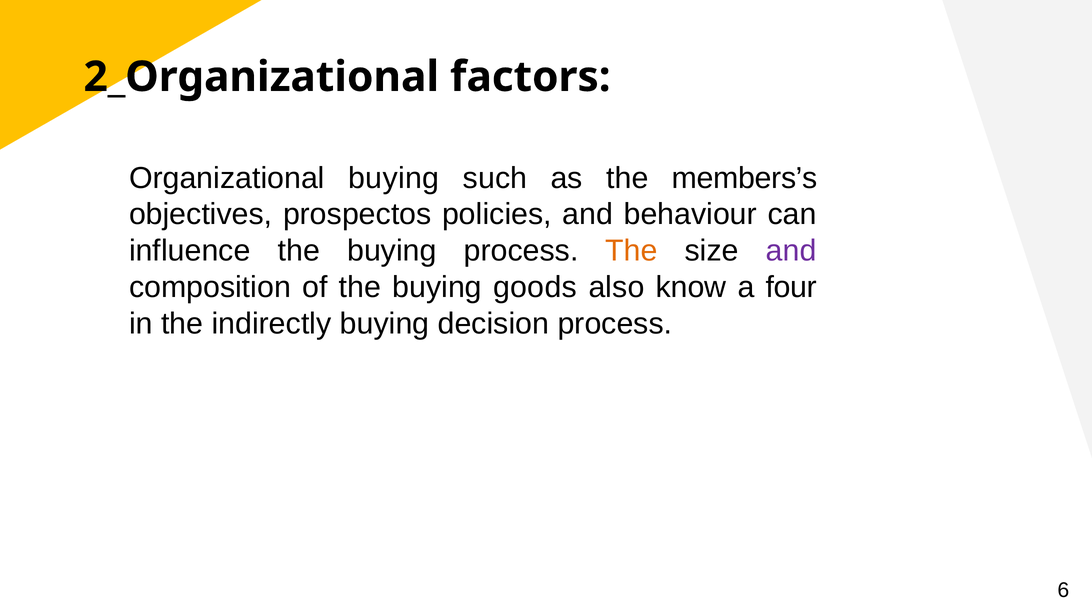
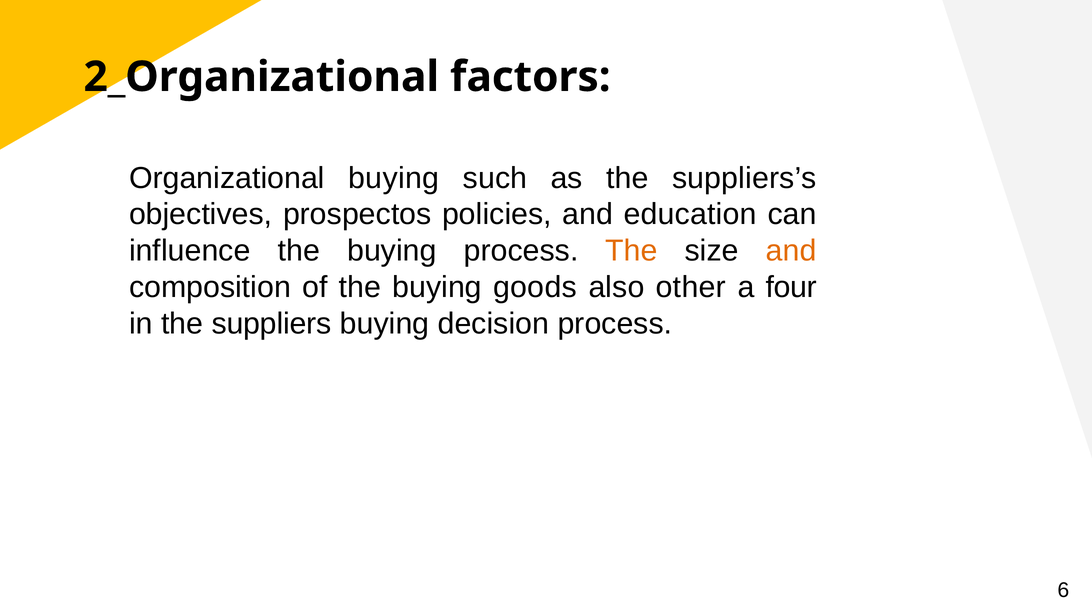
members’s: members’s -> suppliers’s (744, 178)
behaviour: behaviour -> education (690, 215)
and colour: purple -> orange (791, 251)
know: know -> other (691, 287)
indirectly: indirectly -> suppliers (272, 324)
